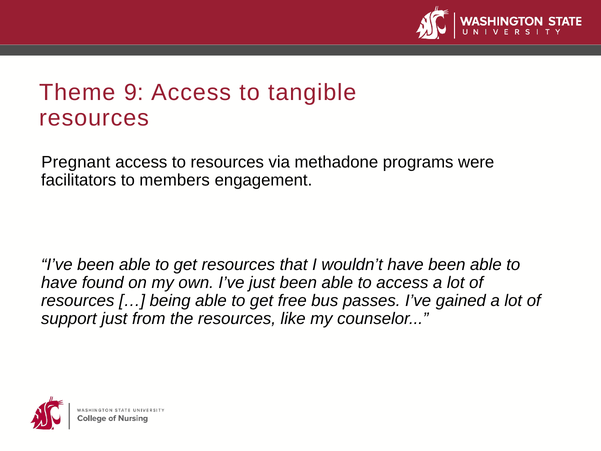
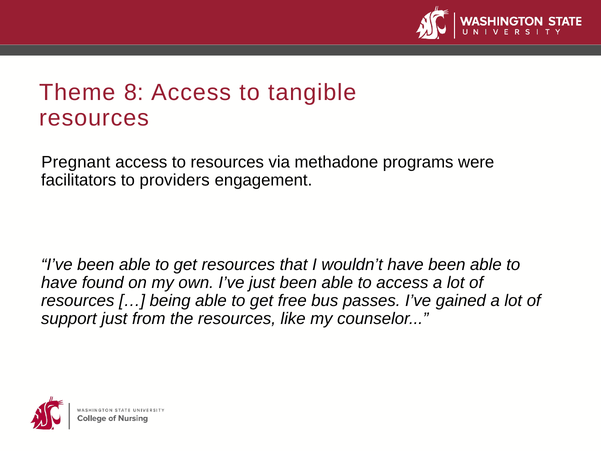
9: 9 -> 8 (134, 93)
members: members -> providers (175, 180)
